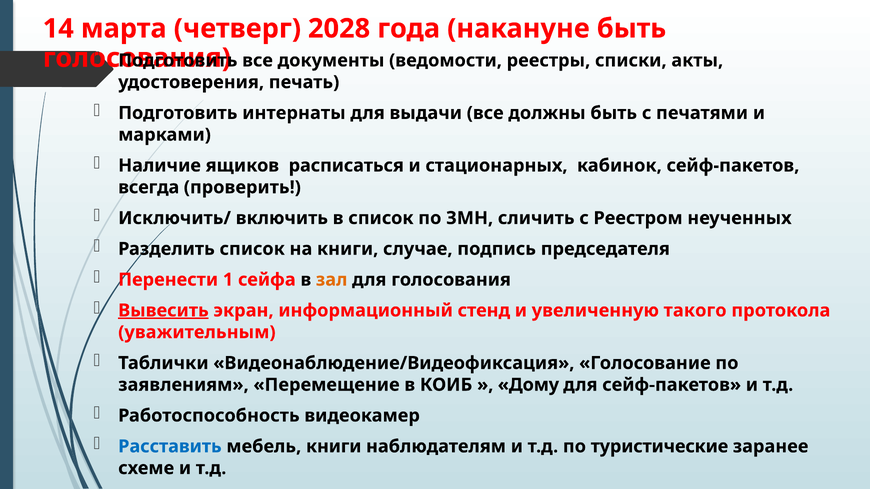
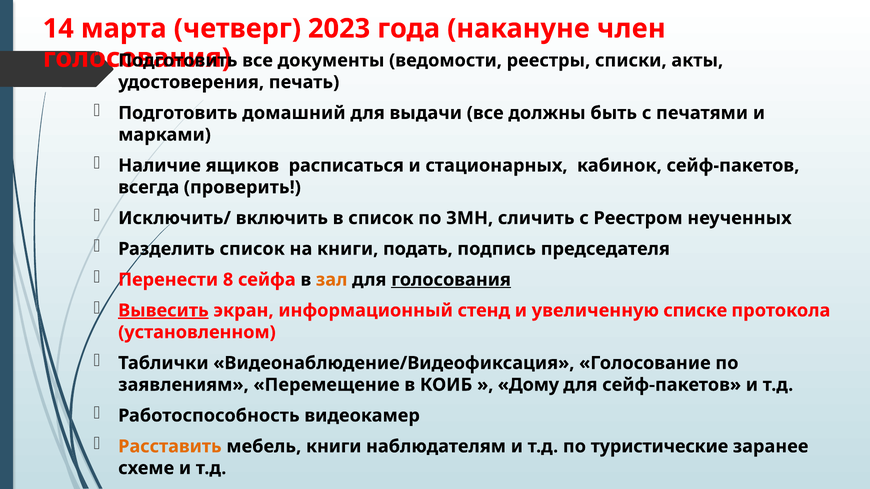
2028: 2028 -> 2023 (339, 29)
накануне быть: быть -> член (631, 29)
интернаты: интернаты -> домашний (294, 113)
случае: случае -> подать (418, 249)
1: 1 -> 8 (228, 280)
голосования underline: none -> present (451, 280)
такого: такого -> списке (695, 311)
уважительным: уважительным -> установленном (197, 332)
Расставить colour: blue -> orange (170, 447)
